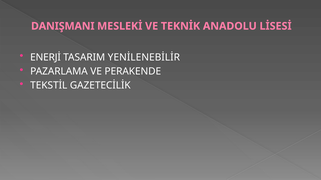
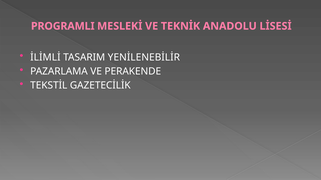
DANIŞMANI: DANIŞMANI -> PROGRAMLI (63, 26)
ENERJİ: ENERJİ -> İLİMLİ (45, 57)
